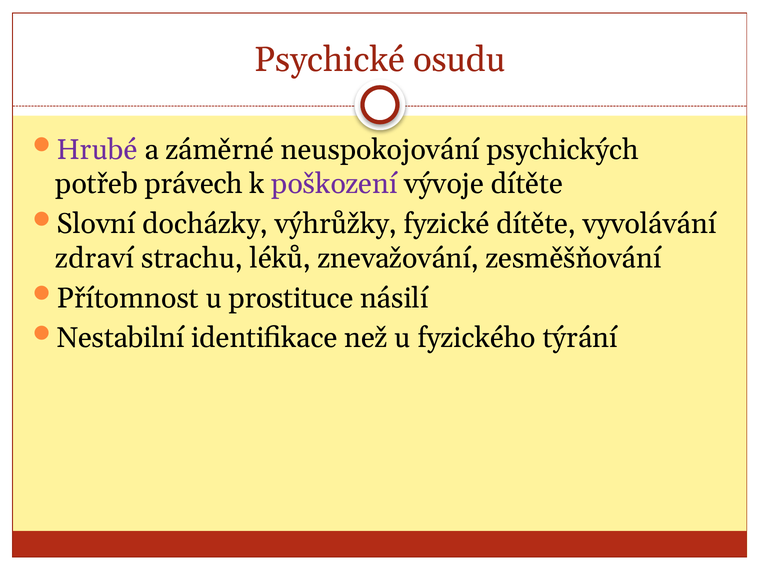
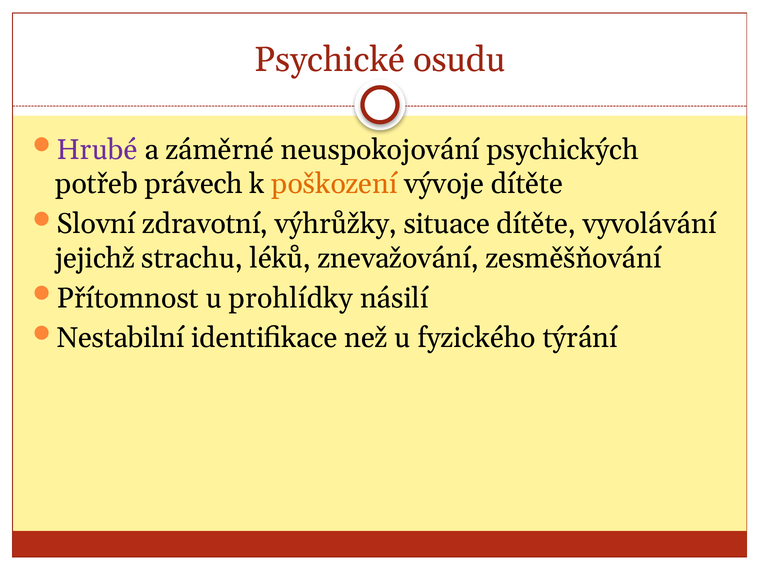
poškození colour: purple -> orange (334, 184)
docházky: docházky -> zdravotní (205, 224)
fyzické: fyzické -> situace (447, 224)
zdraví: zdraví -> jejichž (95, 258)
prostituce: prostituce -> prohlídky (291, 298)
